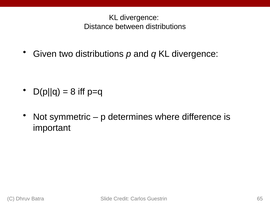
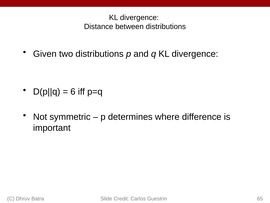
8: 8 -> 6 (73, 92)
